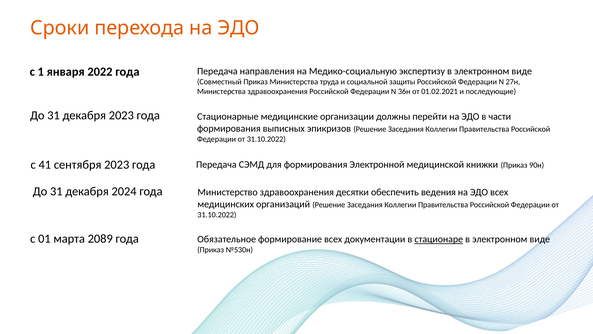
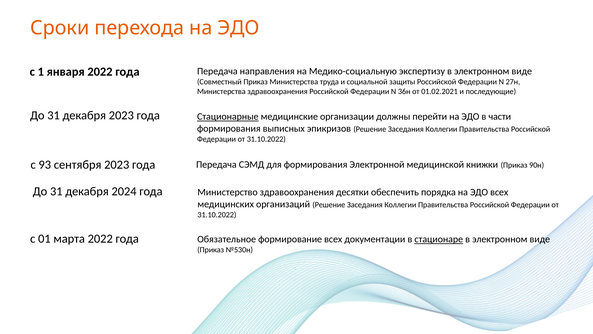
Стационарные underline: none -> present (228, 117)
41: 41 -> 93 (45, 165)
ведения: ведения -> порядка (438, 192)
марта 2089: 2089 -> 2022 (100, 238)
